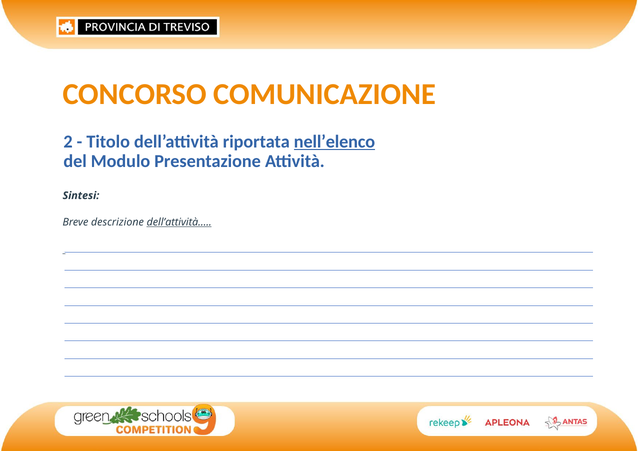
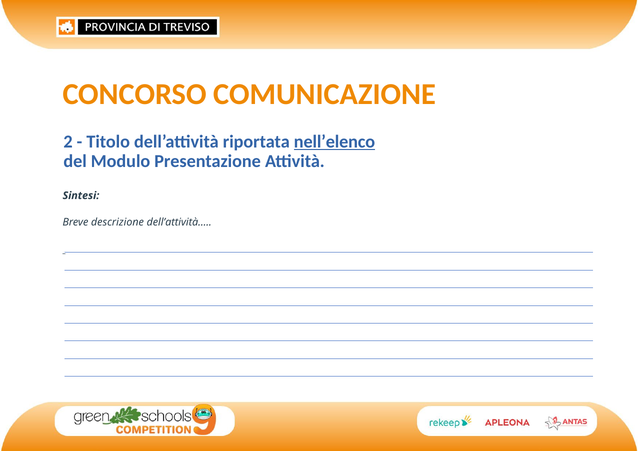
dell’attività… underline: present -> none (179, 222)
